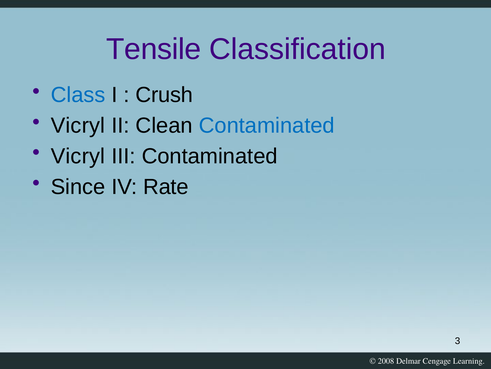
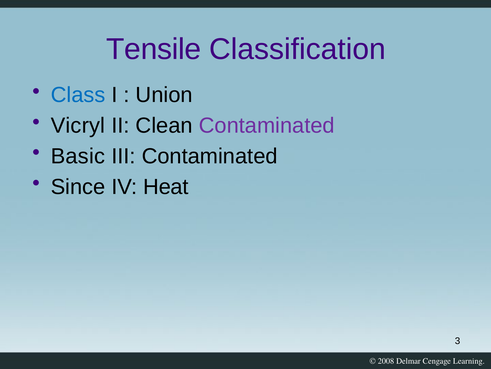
Crush: Crush -> Union (164, 95)
Contaminated colour: blue -> purple (267, 125)
Vicryl: Vicryl -> Basic (78, 156)
Rate: Rate -> Heat (166, 187)
